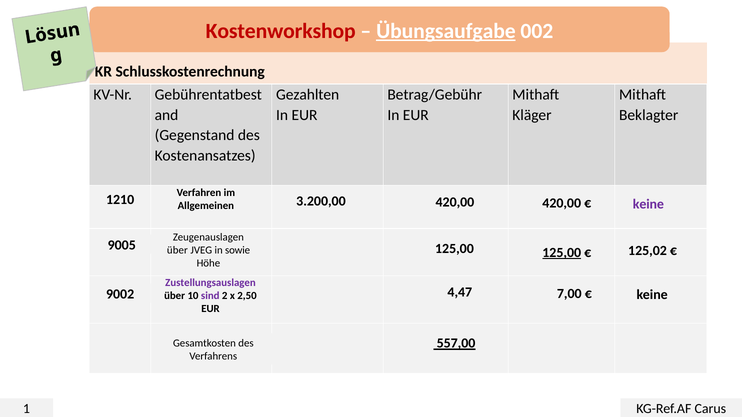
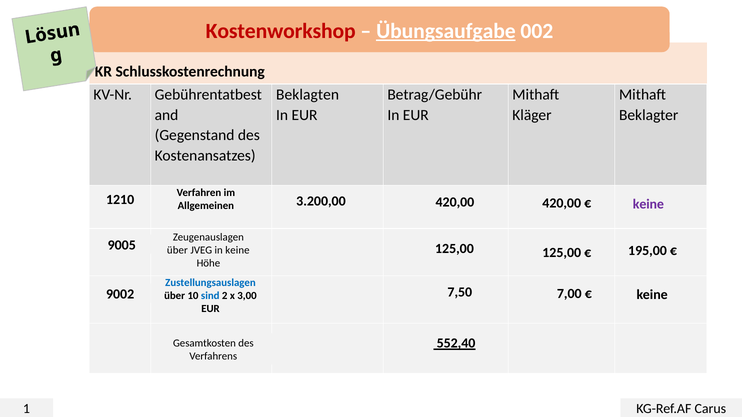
Gezahlten: Gezahlten -> Beklagten (308, 95)
125,02: 125,02 -> 195,00 (647, 251)
in sowie: sowie -> keine (237, 250)
125,00 underline: present -> none (562, 253)
Zustellungsauslagen colour: purple -> blue (210, 283)
4,47: 4,47 -> 7,50 (460, 292)
sind colour: purple -> blue (210, 296)
2,50: 2,50 -> 3,00 (247, 296)
557,00: 557,00 -> 552,40 (456, 343)
